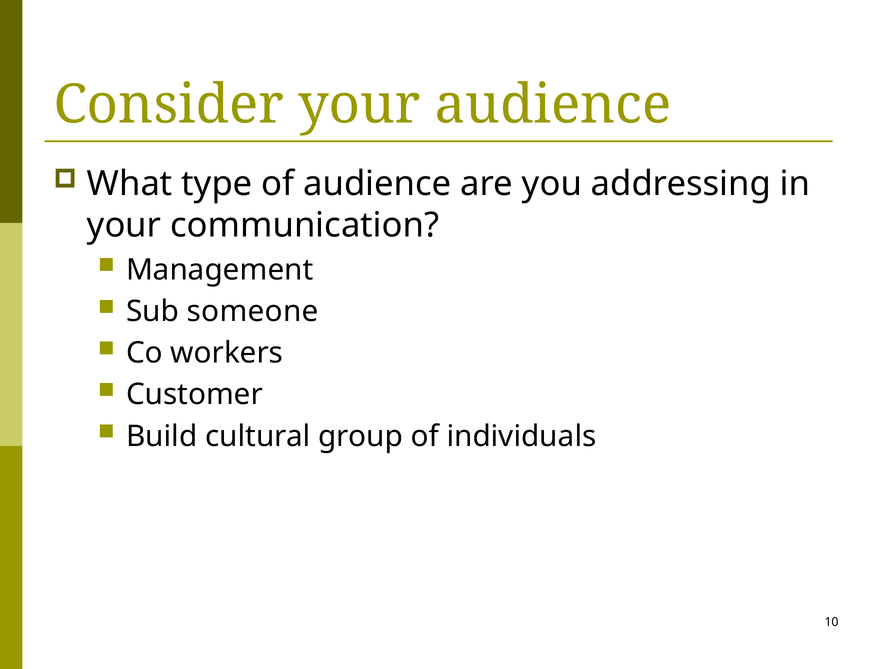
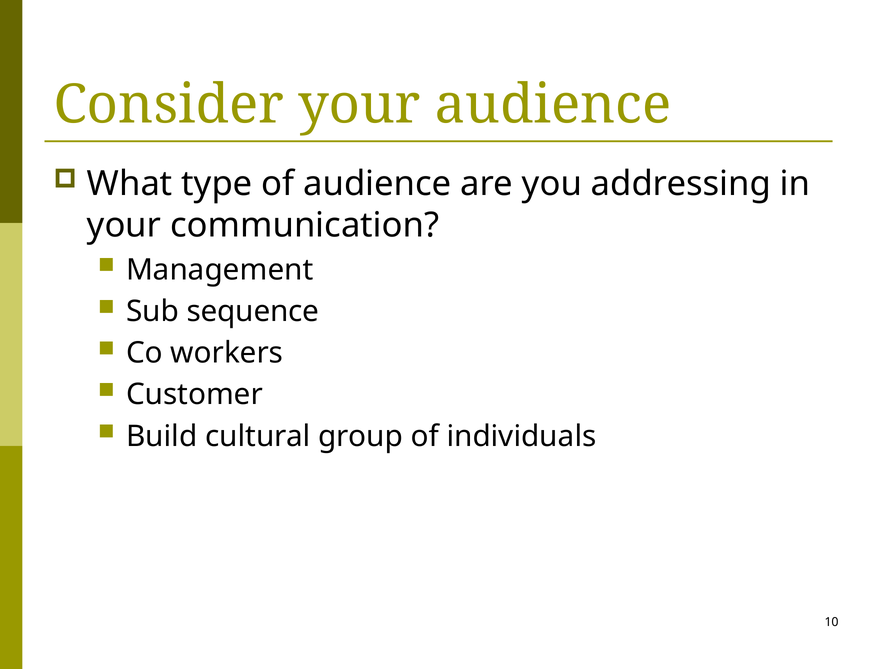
someone: someone -> sequence (253, 311)
